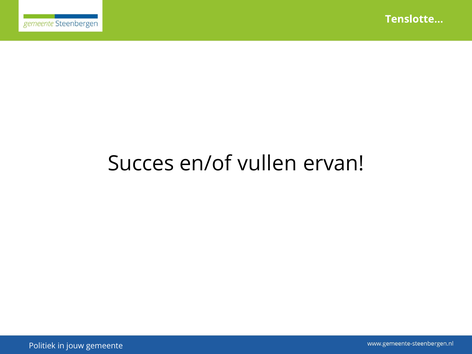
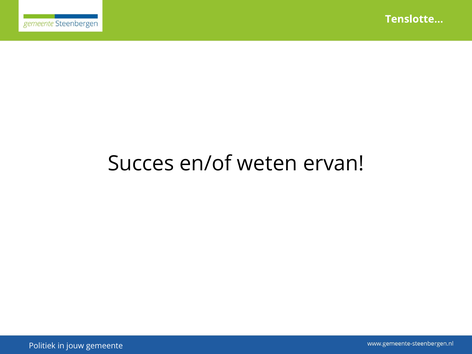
vullen: vullen -> weten (267, 164)
